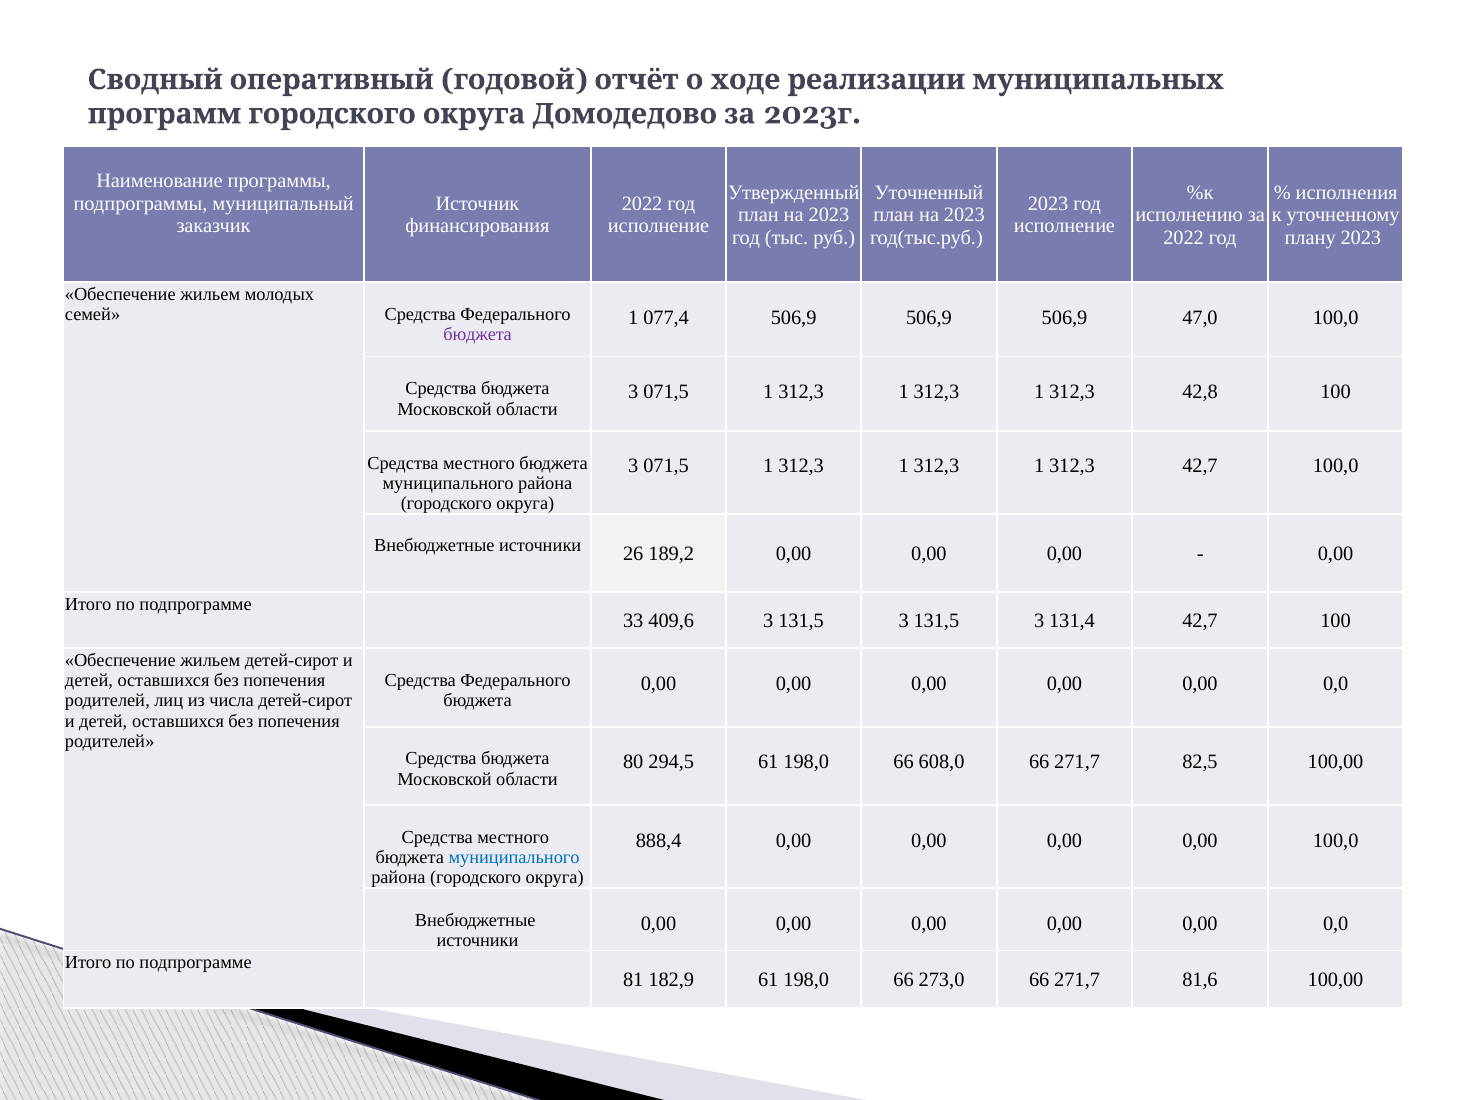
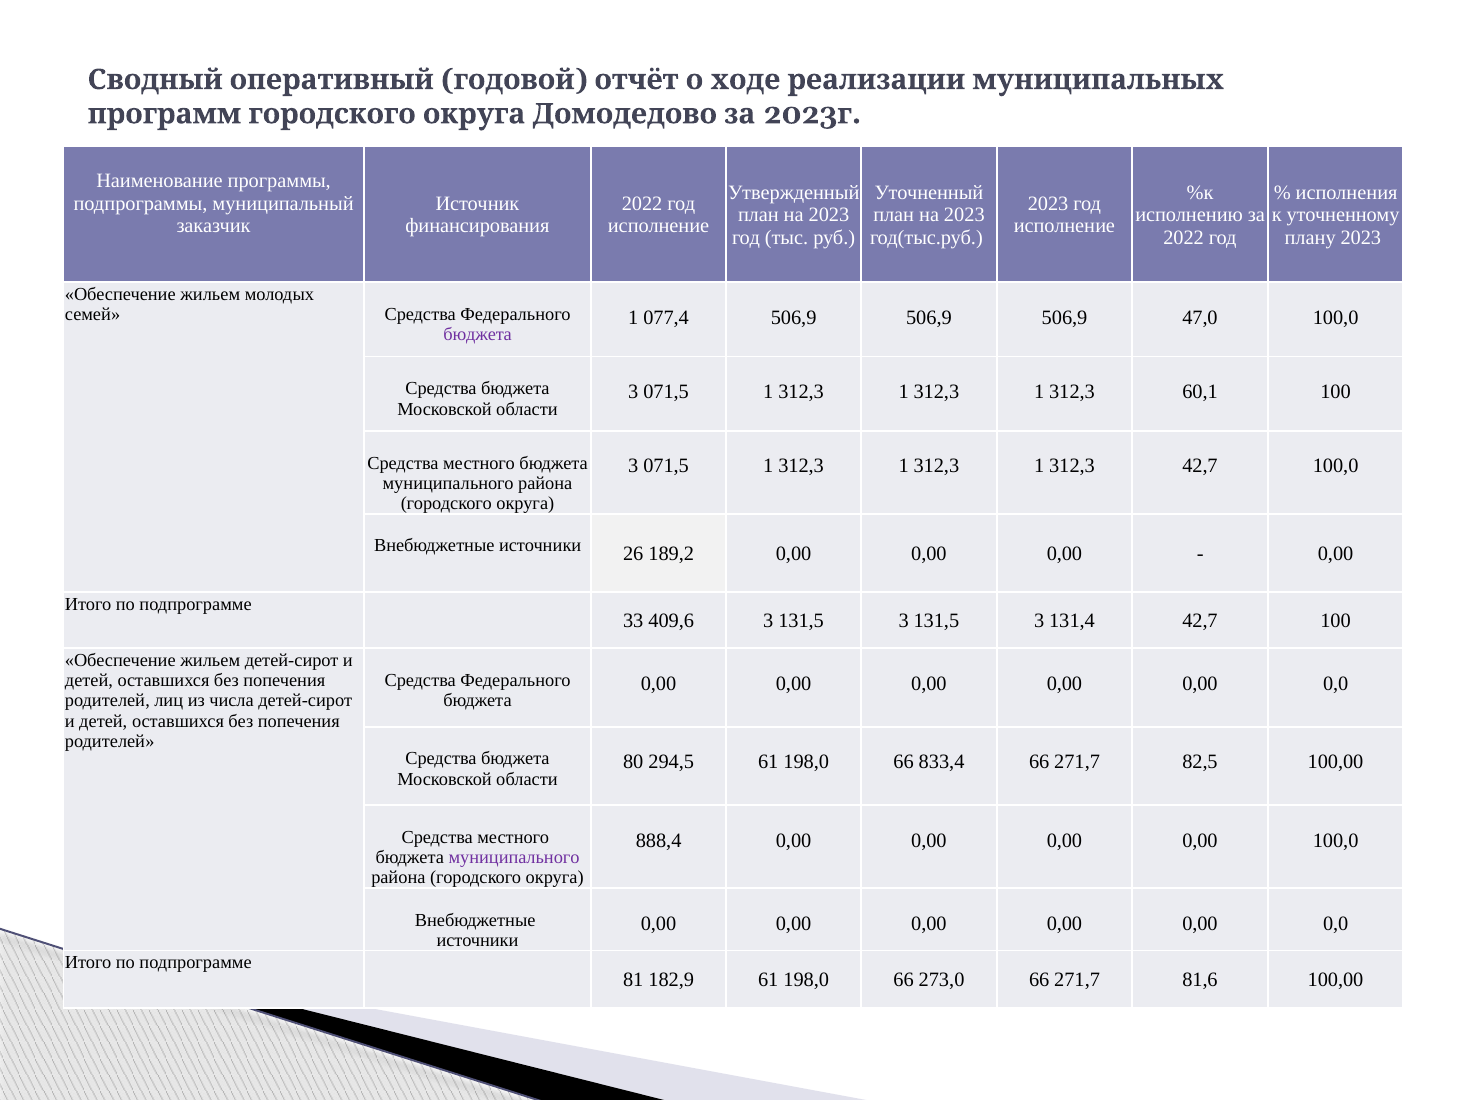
42,8: 42,8 -> 60,1 (1200, 392)
608,0: 608,0 -> 833,4 (942, 762)
муниципального colour: blue -> purple (514, 858)
